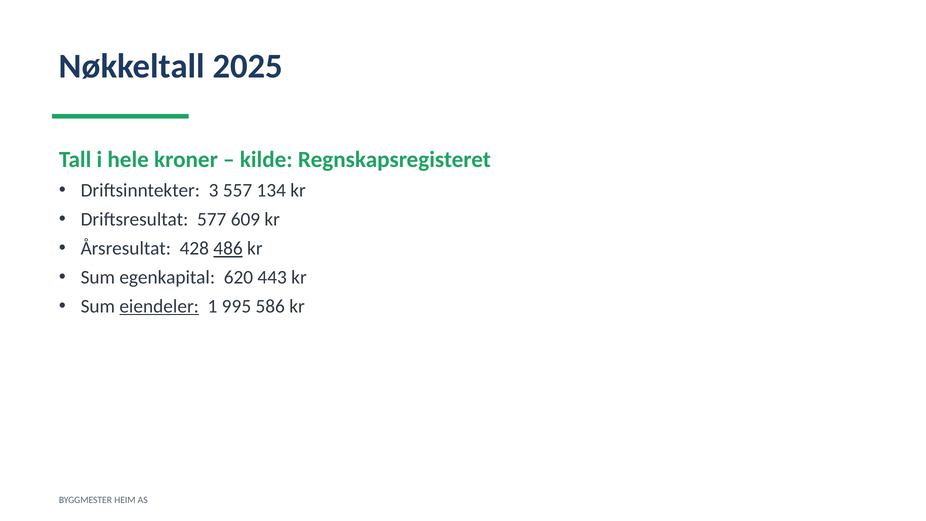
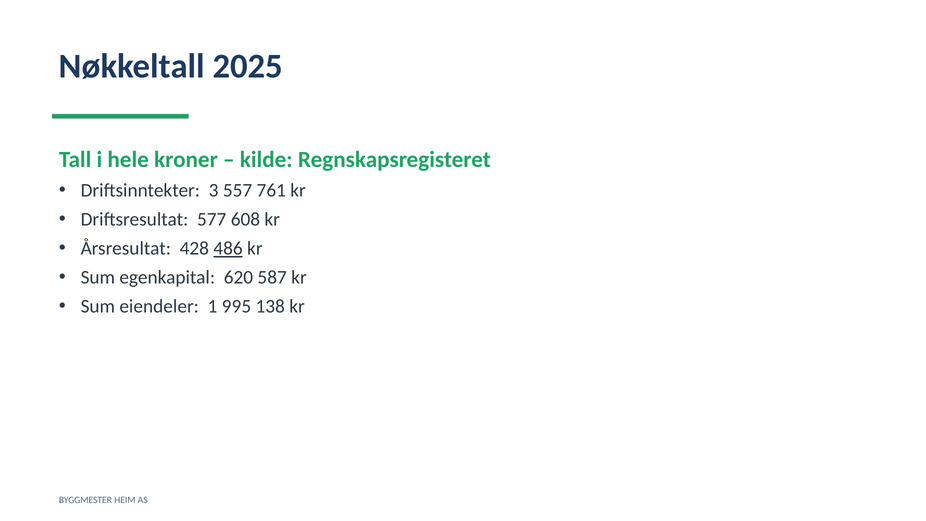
134: 134 -> 761 (271, 190)
609: 609 -> 608 (245, 219)
443: 443 -> 587 (272, 277)
eiendeler underline: present -> none (159, 306)
586: 586 -> 138 (270, 306)
